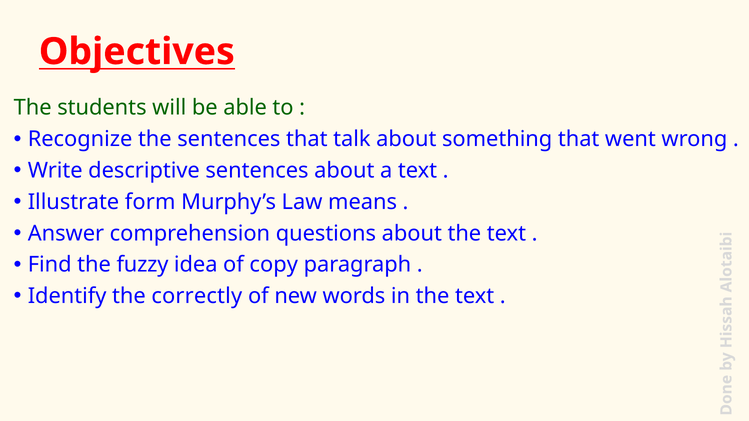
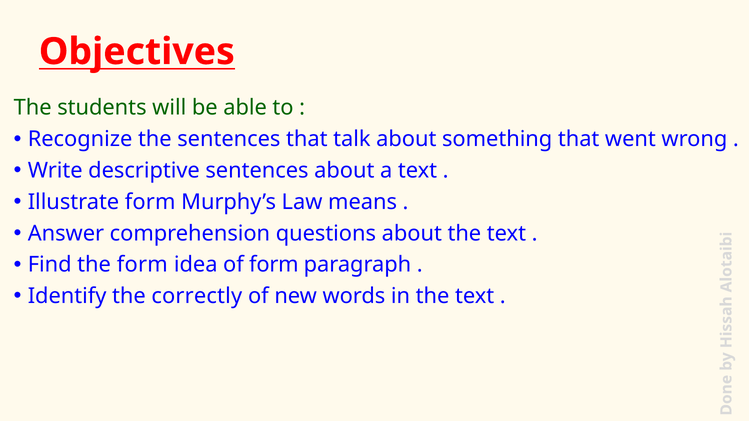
the fuzzy: fuzzy -> form (142, 265)
of copy: copy -> form (274, 265)
